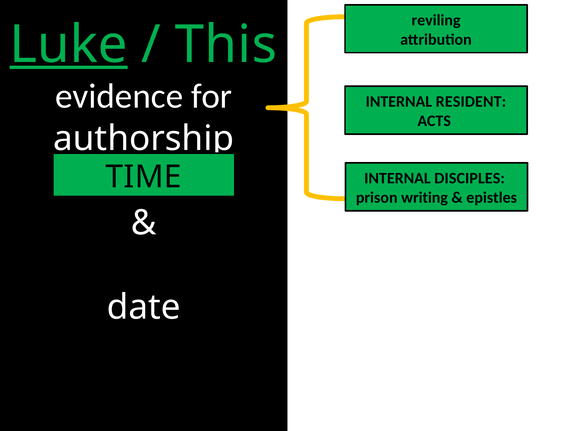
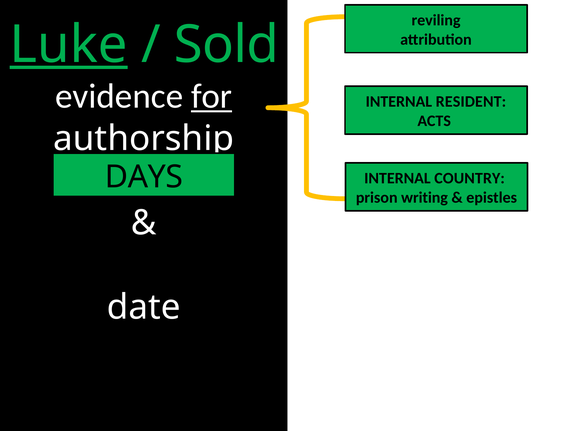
This: This -> Sold (226, 45)
for underline: none -> present (212, 96)
TIME: TIME -> DAYS (144, 177)
DISCIPLES: DISCIPLES -> COUNTRY (470, 178)
